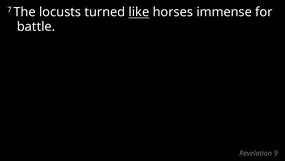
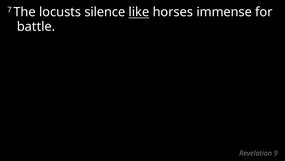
turned: turned -> silence (105, 12)
